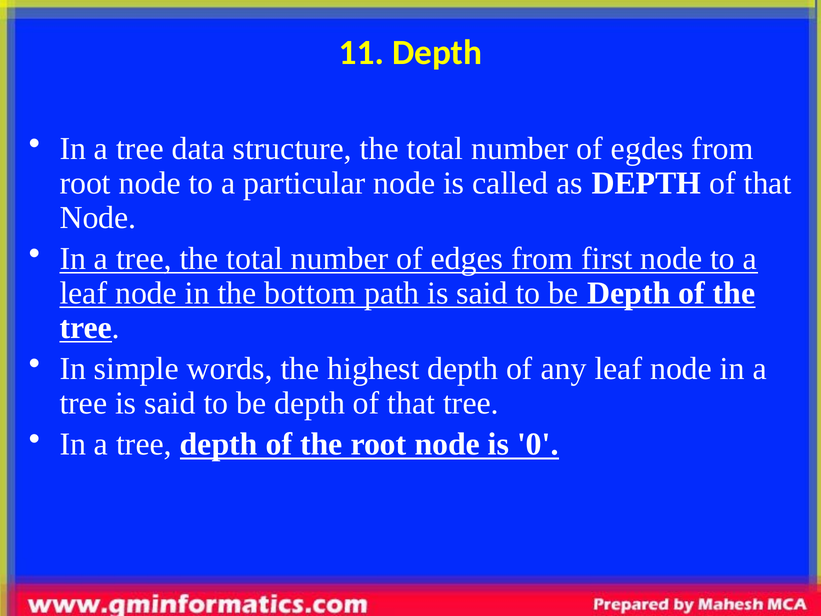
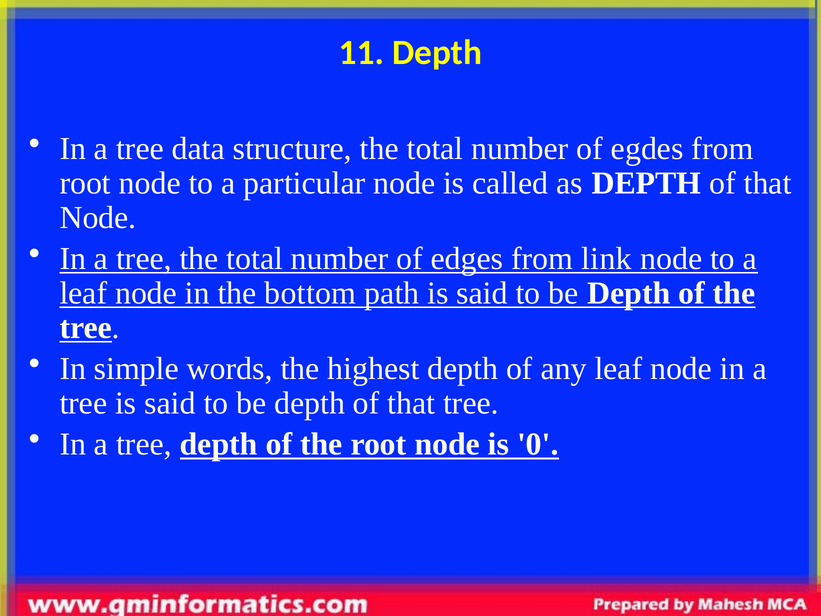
first: first -> link (607, 259)
